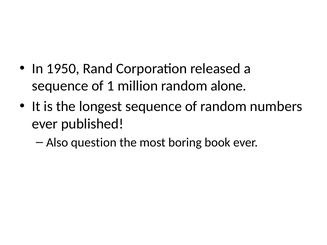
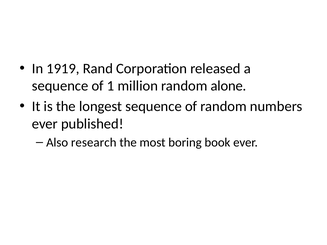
1950: 1950 -> 1919 (63, 69)
question: question -> research (94, 143)
